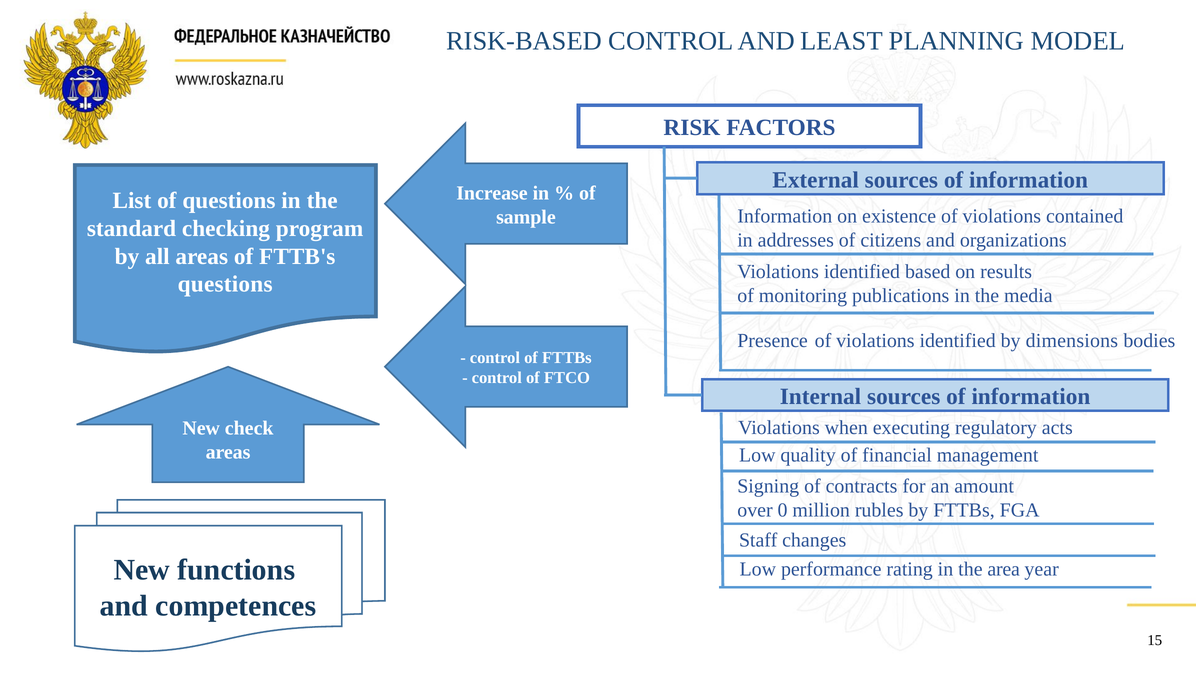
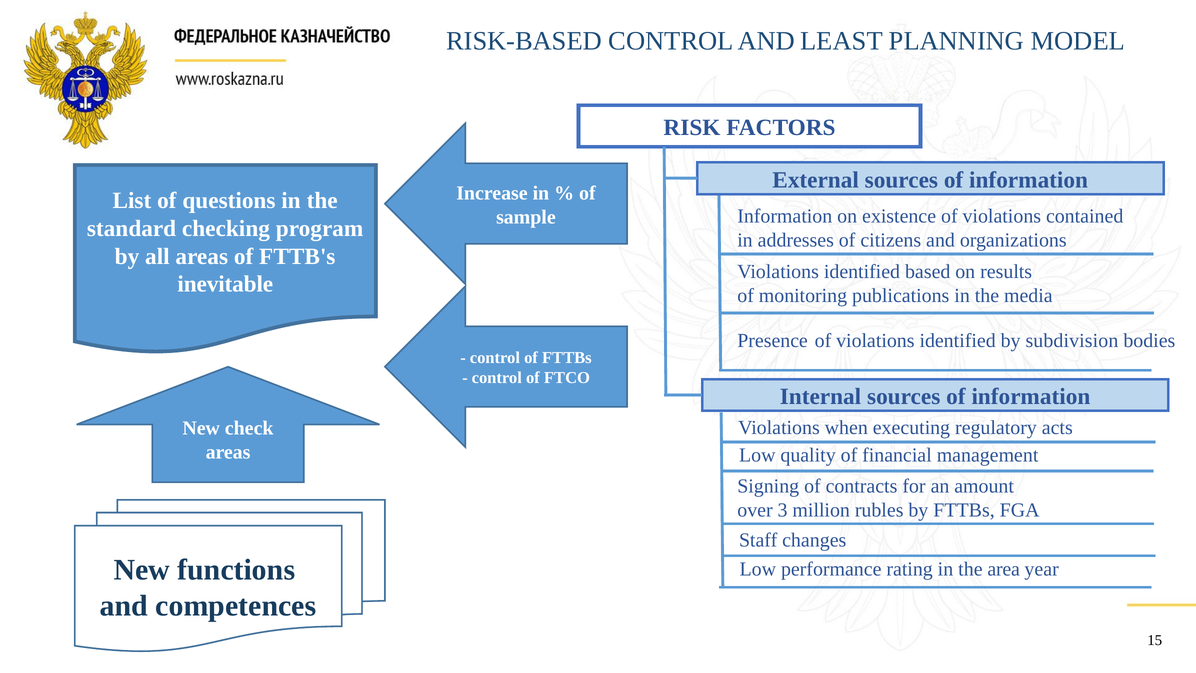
questions: questions -> inevitable (225, 284)
dimensions: dimensions -> subdivision (1072, 341)
0: 0 -> 3 (783, 510)
